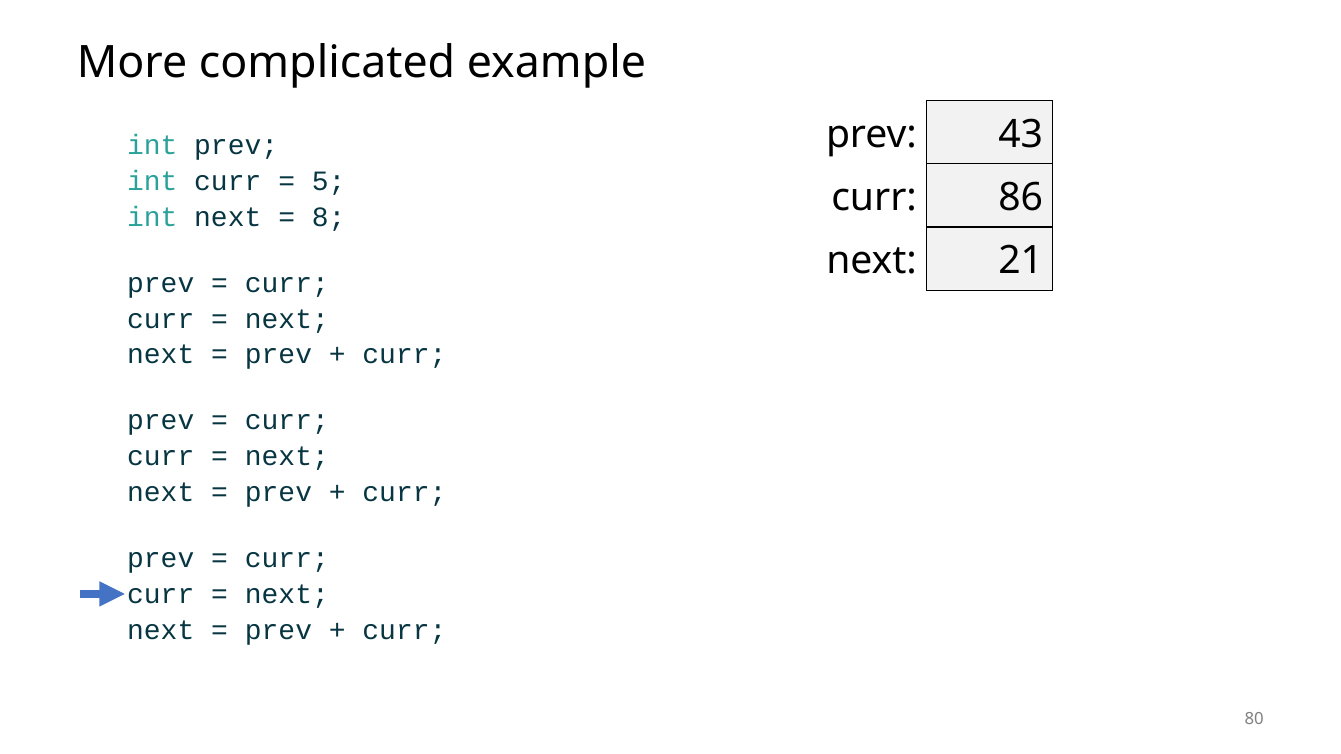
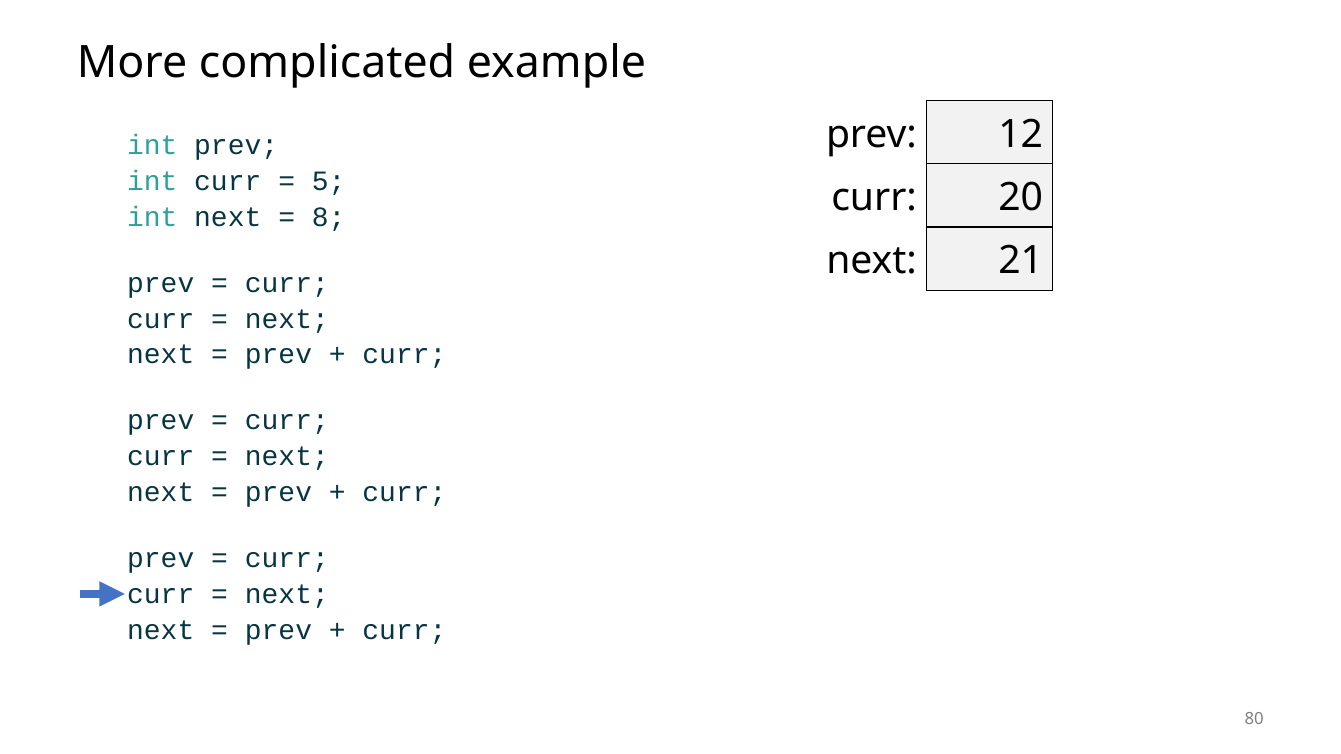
43: 43 -> 12 (1021, 134)
86: 86 -> 20 (1021, 198)
